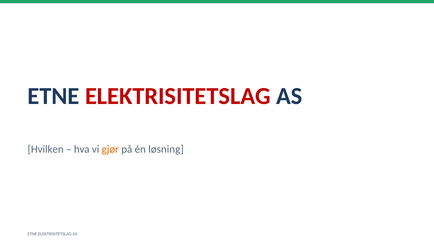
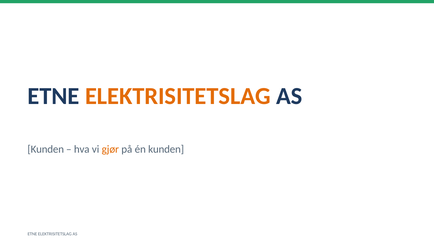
ELEKTRISITETSLAG colour: red -> orange (178, 96)
Hvilken: Hvilken -> Kunden (46, 149)
én løsning: løsning -> kunden (166, 149)
